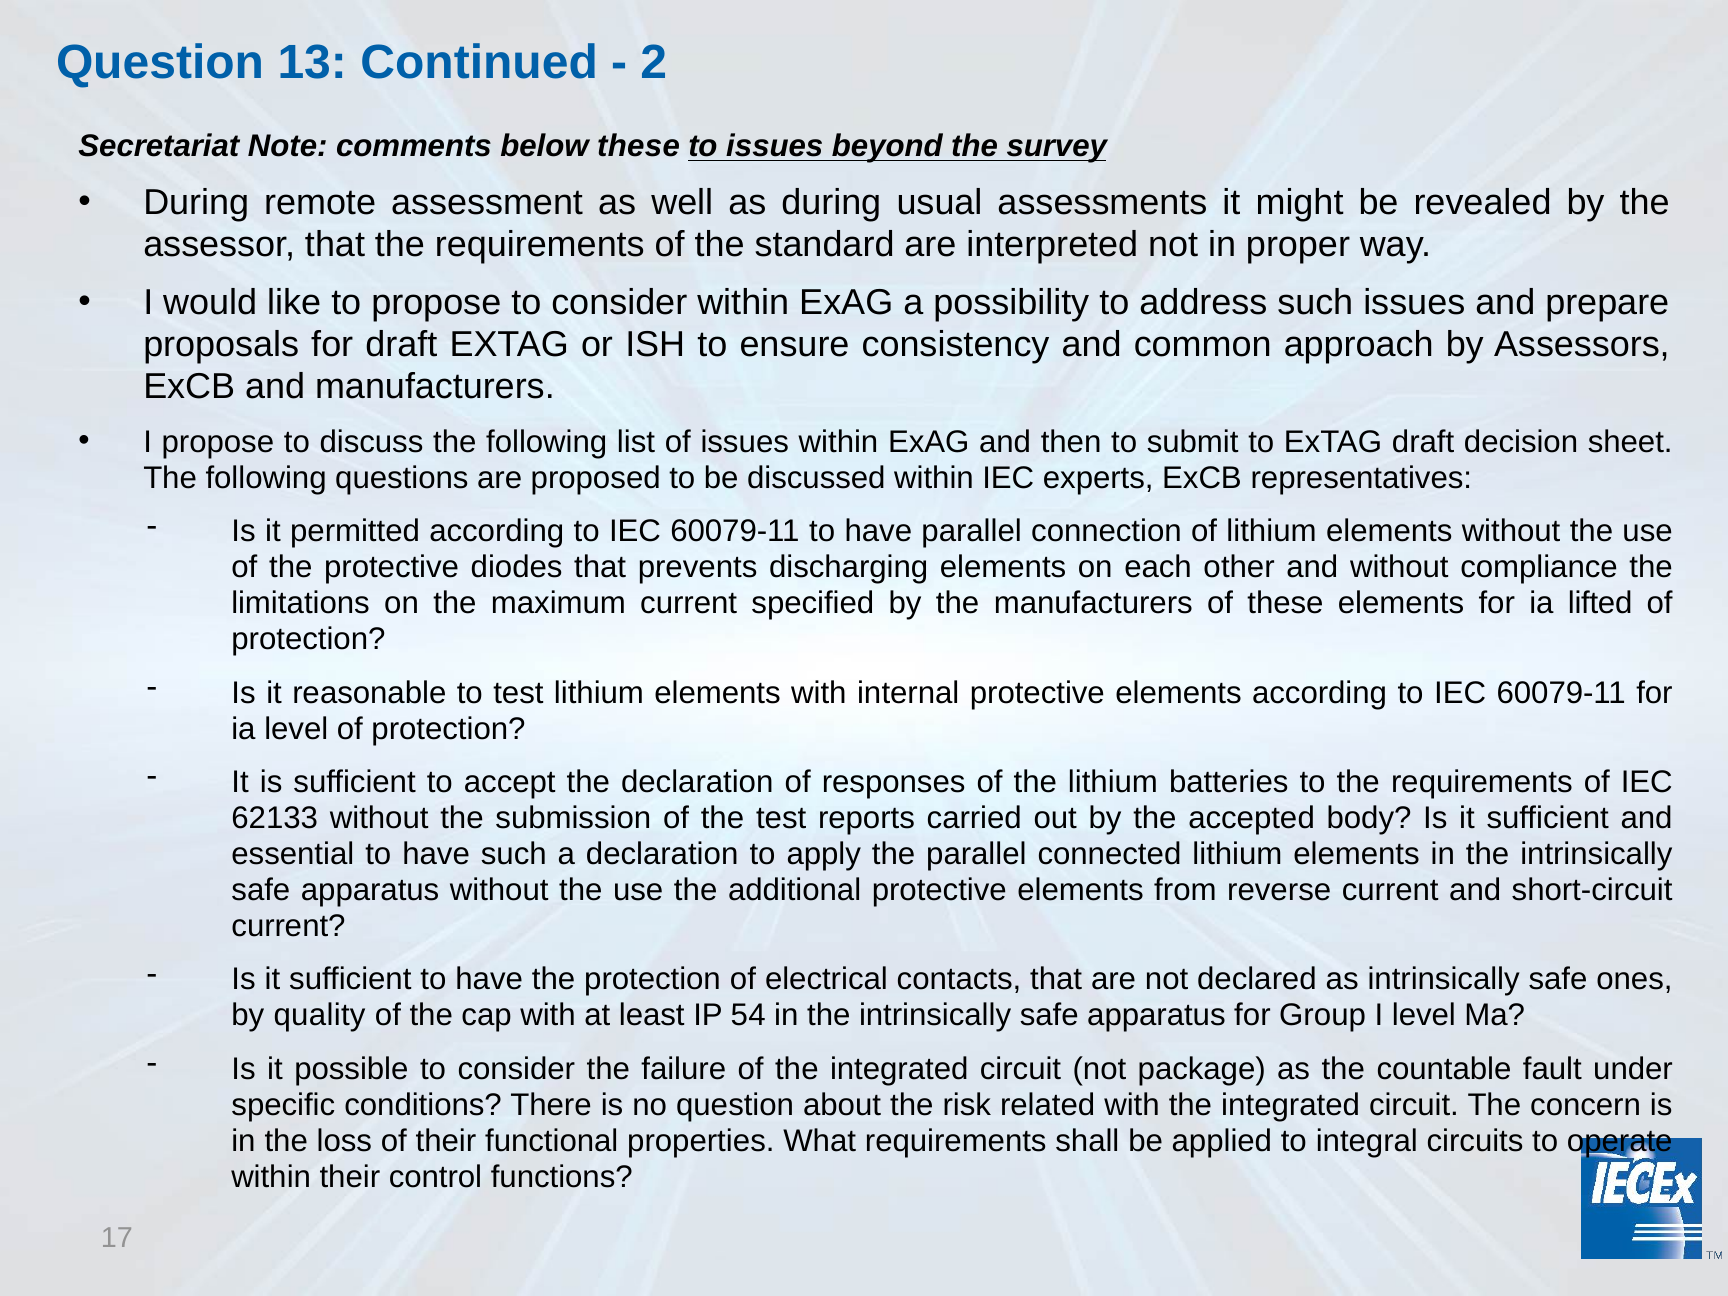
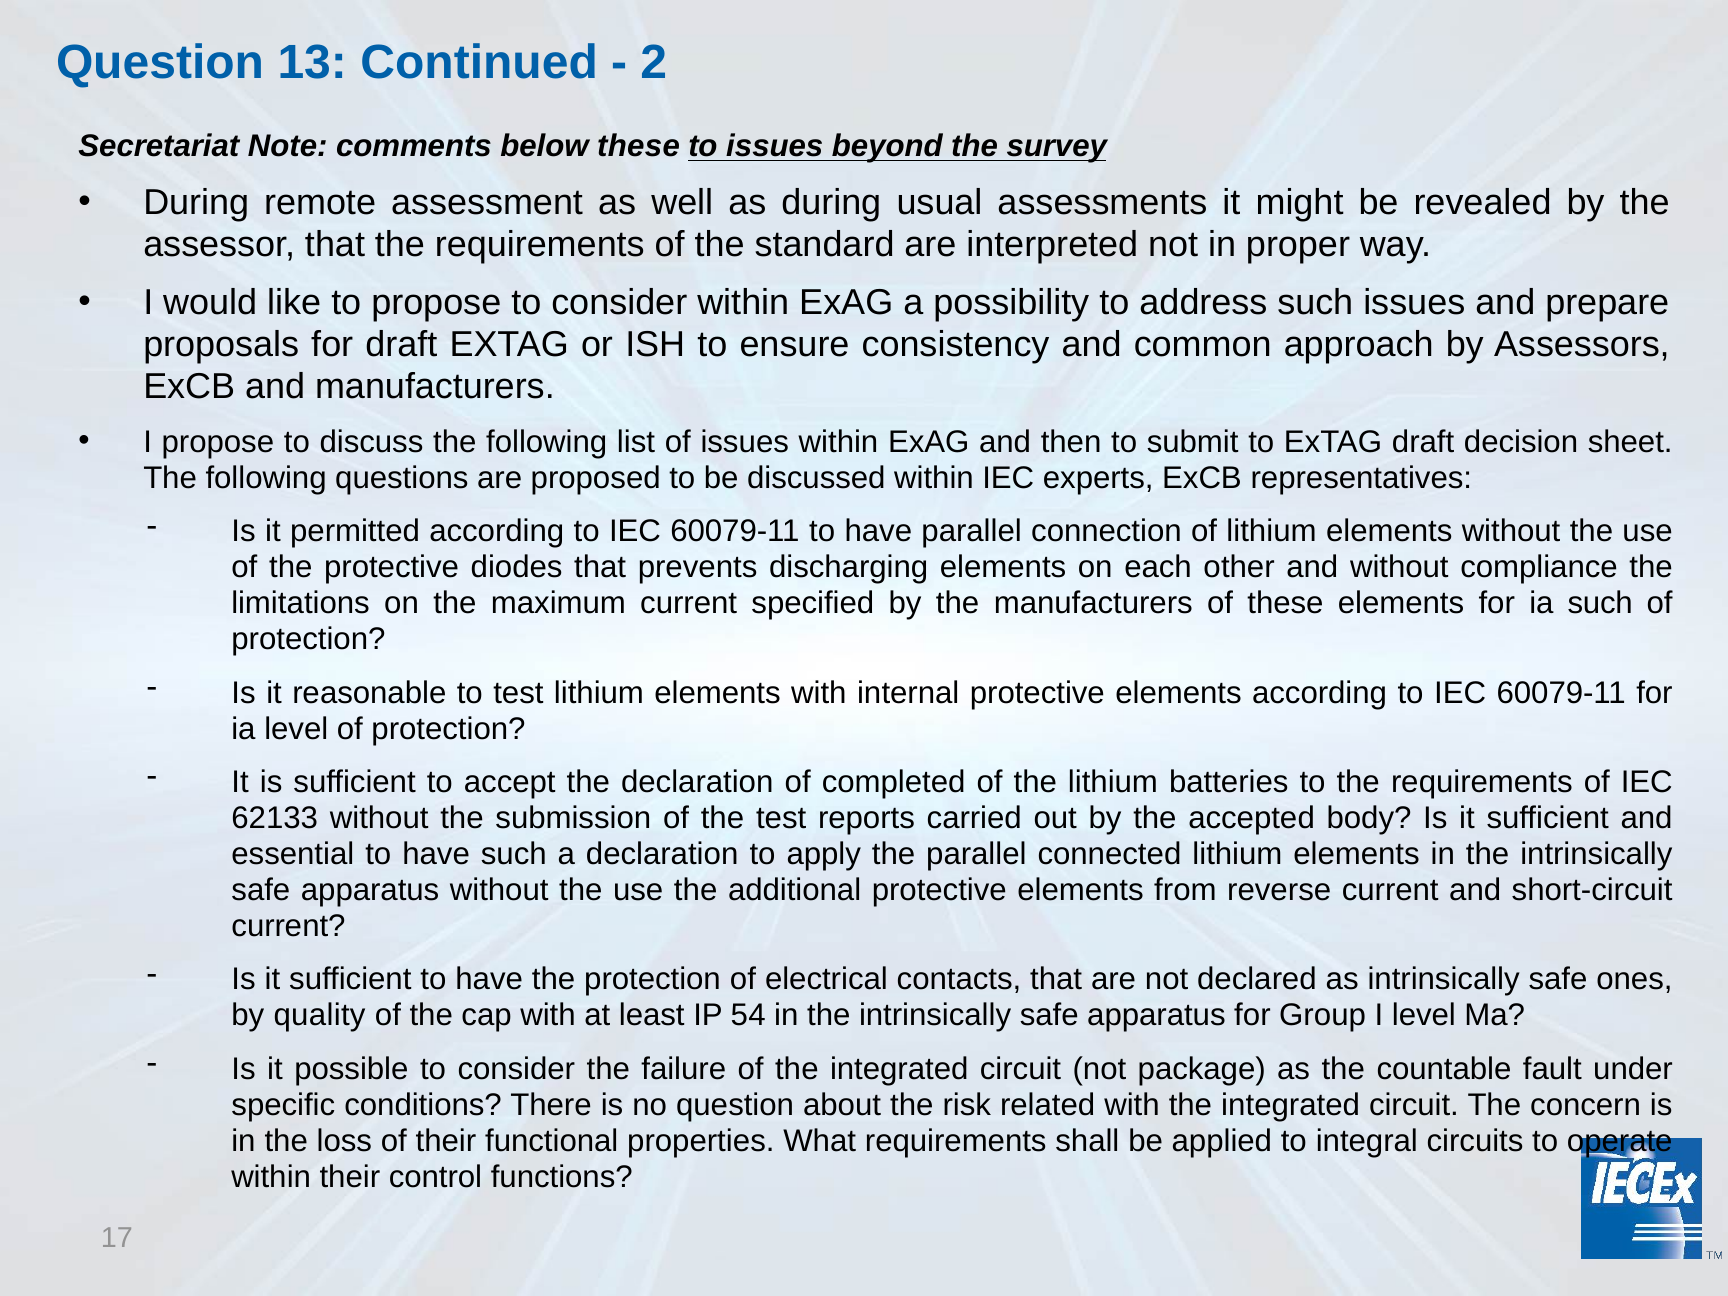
ia lifted: lifted -> such (1600, 603)
responses: responses -> completed (894, 782)
